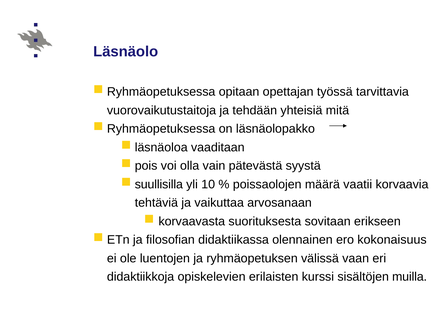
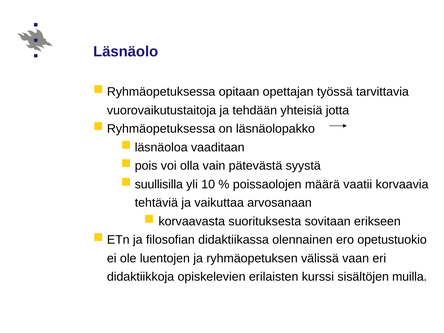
mitä: mitä -> jotta (337, 110)
kokonaisuus: kokonaisuus -> opetustuokio (392, 240)
